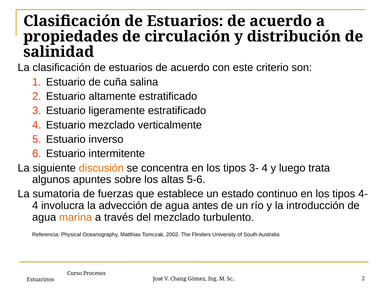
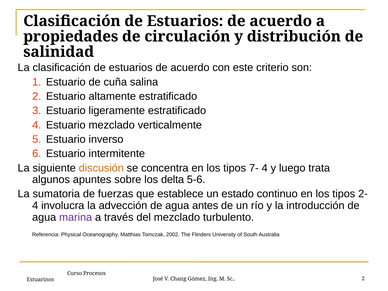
3-: 3- -> 7- (254, 168)
altas: altas -> delta (173, 180)
4-: 4- -> 2- (363, 194)
marina colour: orange -> purple (76, 217)
